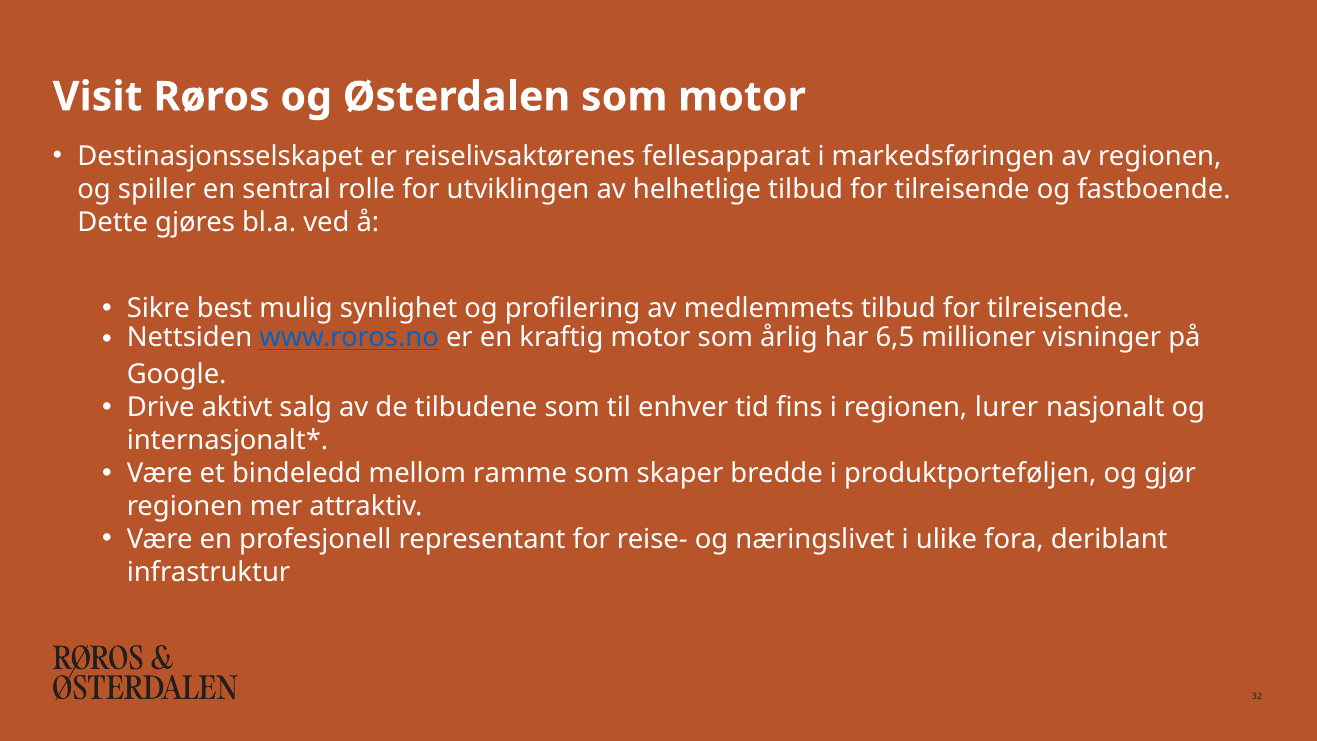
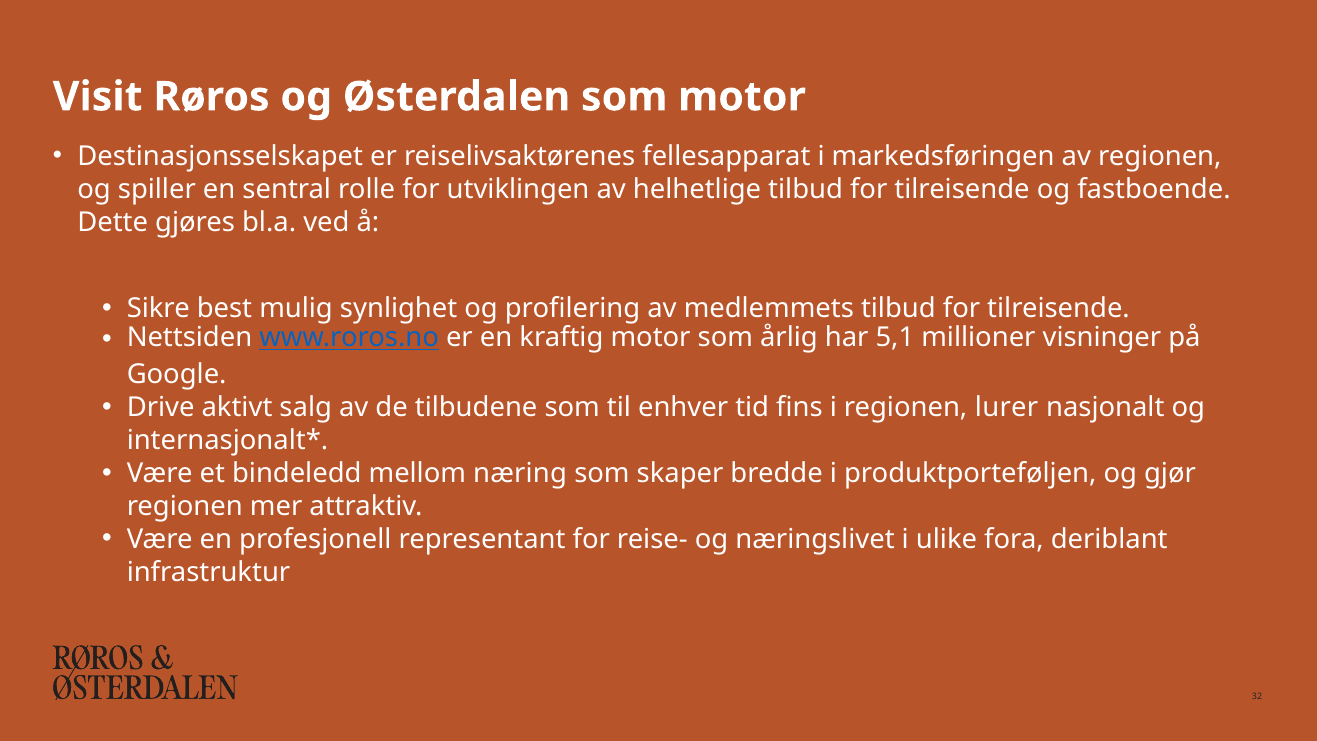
6,5: 6,5 -> 5,1 (895, 337)
ramme: ramme -> næring (520, 473)
